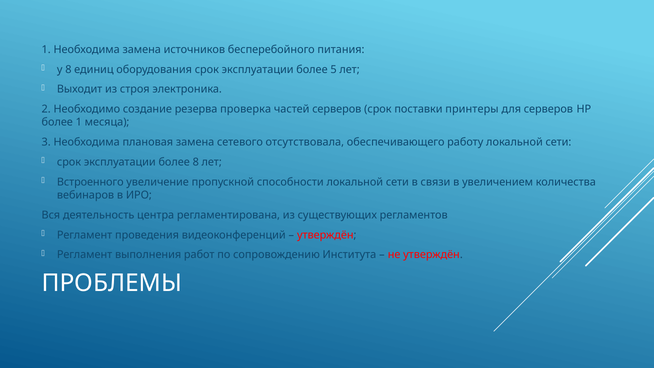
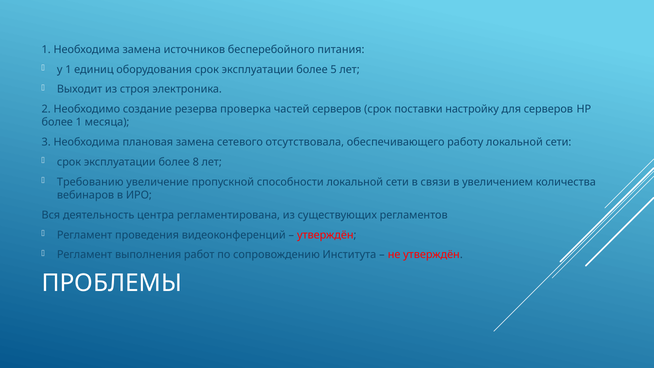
у 8: 8 -> 1 (68, 69)
принтеры: принтеры -> настройку (472, 109)
Встроенного: Встроенного -> Требованию (90, 182)
